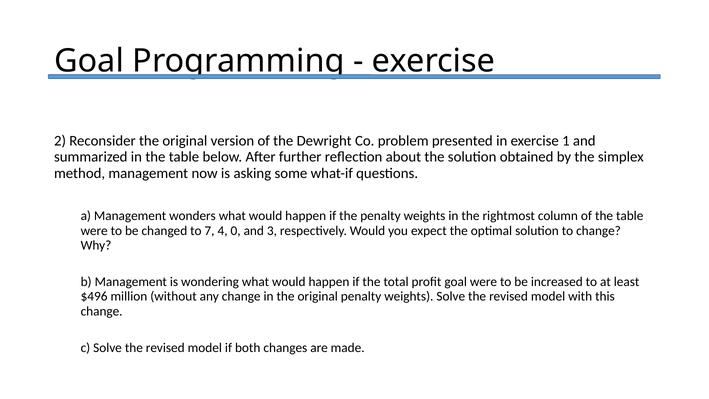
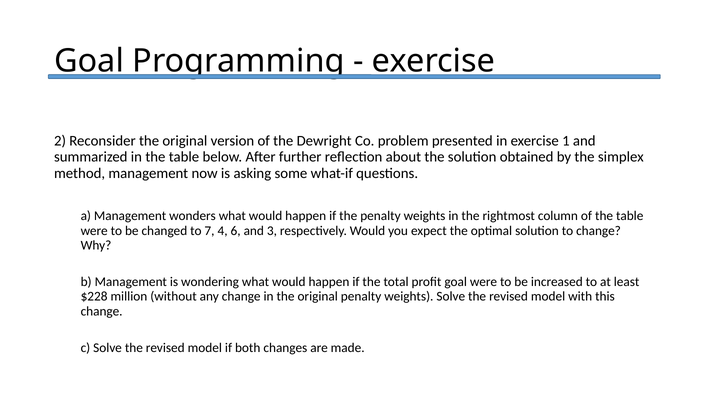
0: 0 -> 6 (236, 231)
$496: $496 -> $228 (94, 296)
